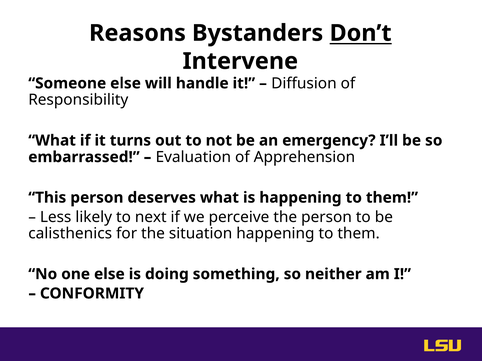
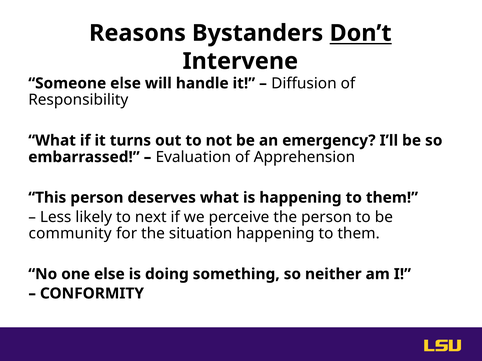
calisthenics: calisthenics -> community (70, 234)
